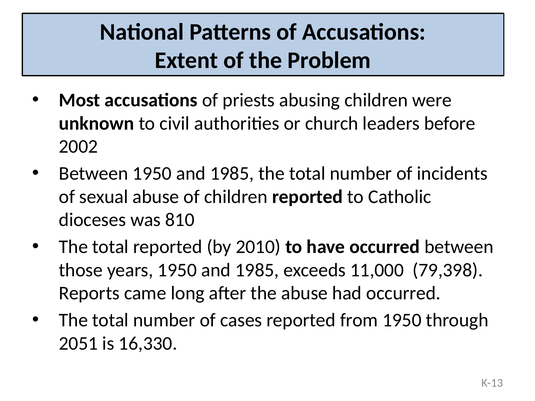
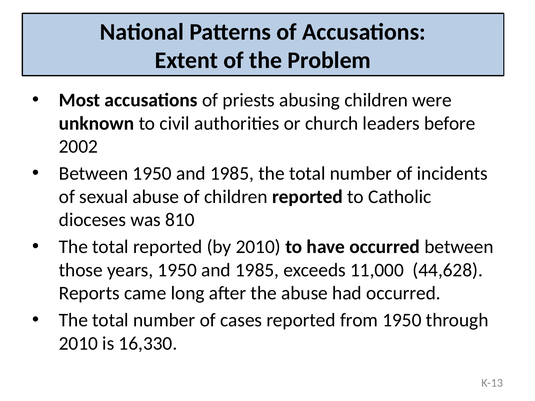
79,398: 79,398 -> 44,628 (448, 270)
2051: 2051 -> 2010 (78, 344)
